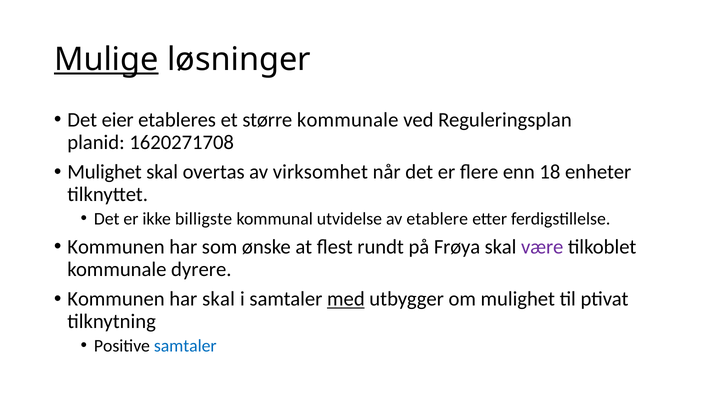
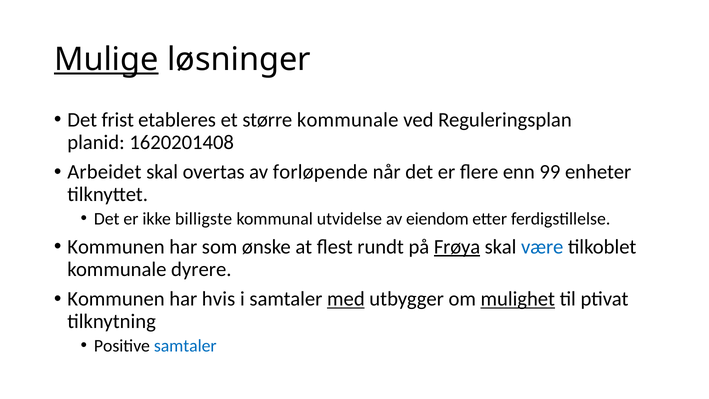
eier: eier -> frist (118, 120)
1620271708: 1620271708 -> 1620201408 (182, 142)
Mulighet: Mulighet -> Arbeidet (104, 172)
virksomhet: virksomhet -> forløpende (320, 172)
18: 18 -> 99 (550, 172)
etablere: etablere -> eiendom (437, 219)
Frøya underline: none -> present (457, 247)
være colour: purple -> blue (542, 247)
har skal: skal -> hvis (219, 299)
mulighet underline: none -> present (518, 299)
